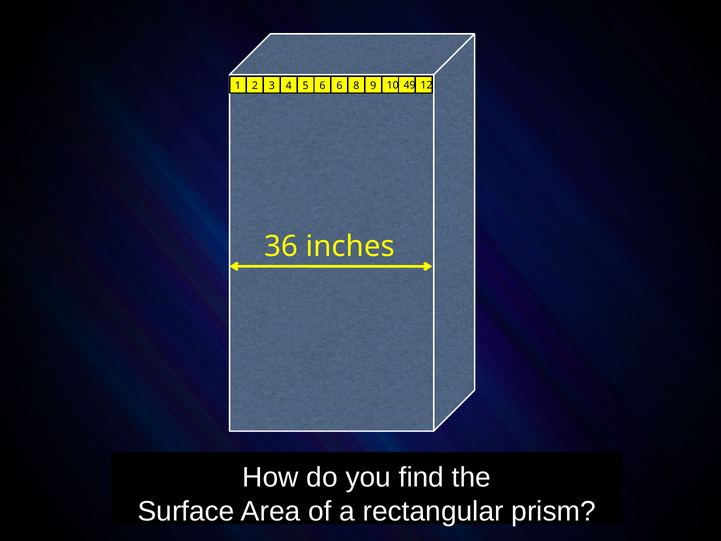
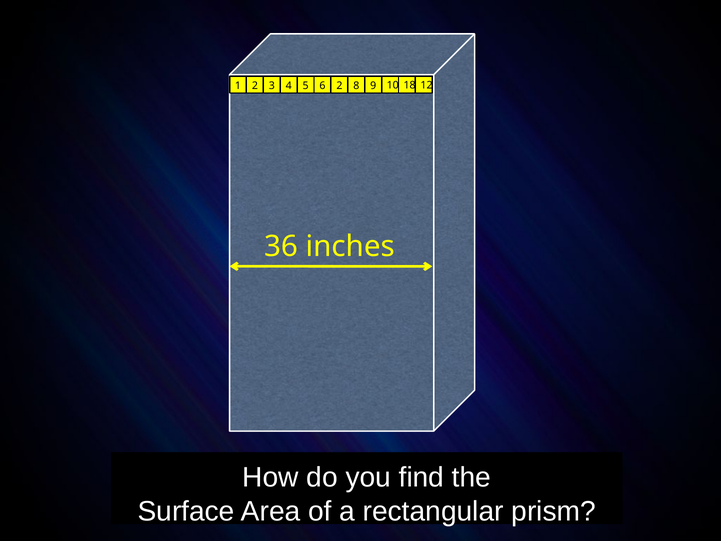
6 6: 6 -> 2 (339, 86)
49: 49 -> 18 (410, 85)
